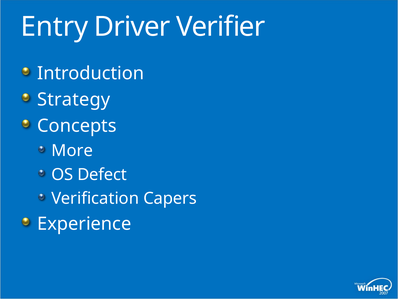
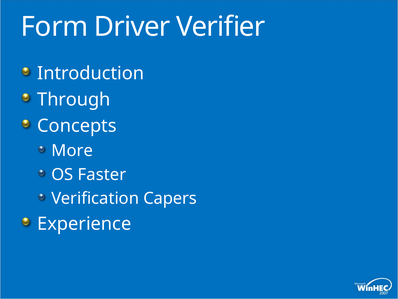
Entry: Entry -> Form (54, 27)
Strategy: Strategy -> Through (74, 99)
Defect: Defect -> Faster (102, 174)
